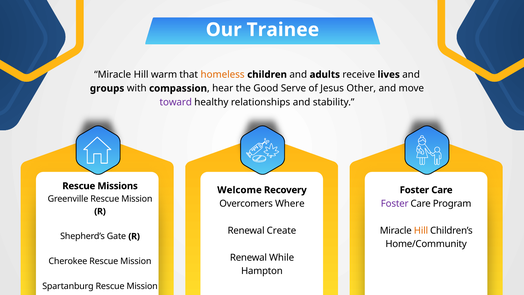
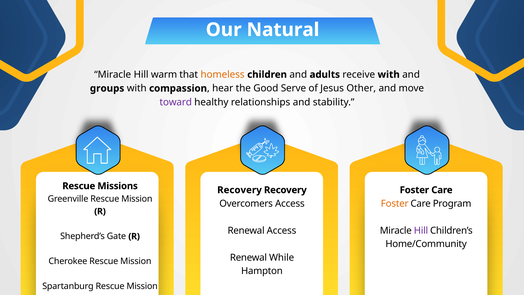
Trainee: Trainee -> Natural (283, 30)
receive lives: lives -> with (389, 75)
Welcome: Welcome -> Recovery (240, 190)
Overcomers Where: Where -> Access (290, 203)
Foster colour: purple -> orange (395, 203)
Renewal Create: Create -> Access (282, 230)
Hill colour: orange -> purple (421, 230)
